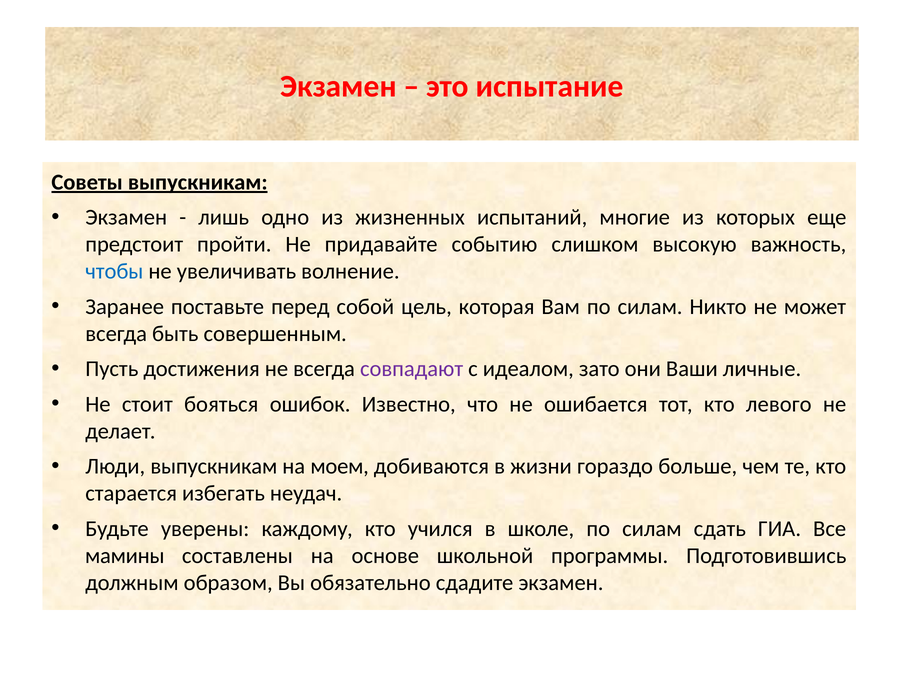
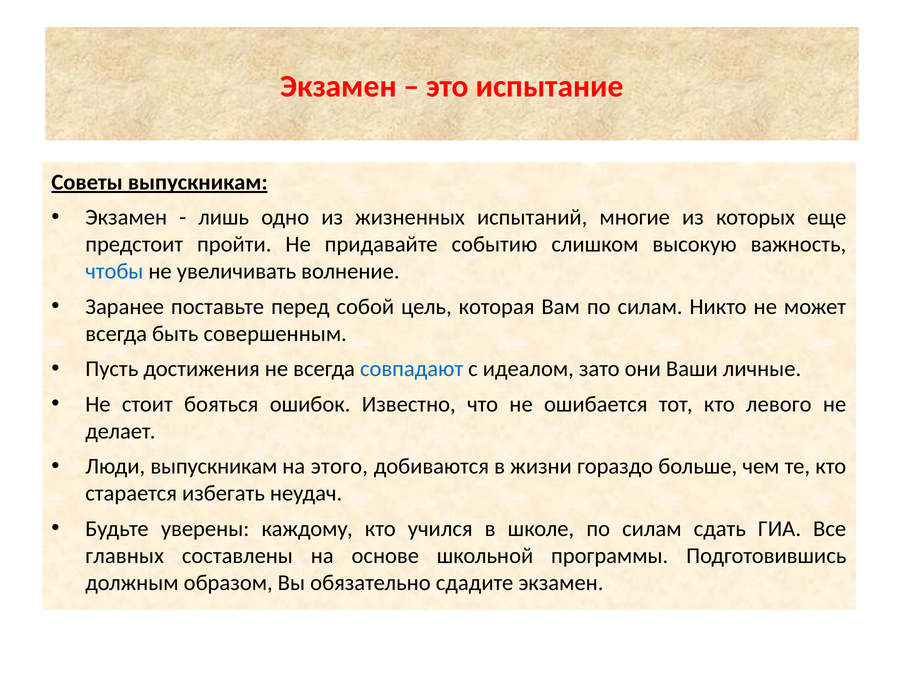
совпадают colour: purple -> blue (412, 369)
моем: моем -> этого (339, 466)
мамины: мамины -> главных (125, 556)
